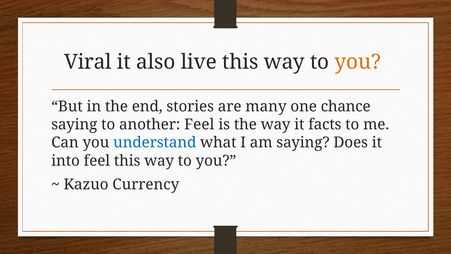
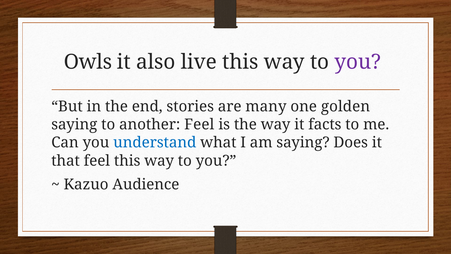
Viral: Viral -> Owls (88, 62)
you colour: orange -> purple (358, 62)
chance: chance -> golden (346, 106)
into: into -> that (66, 161)
Currency: Currency -> Audience (146, 184)
